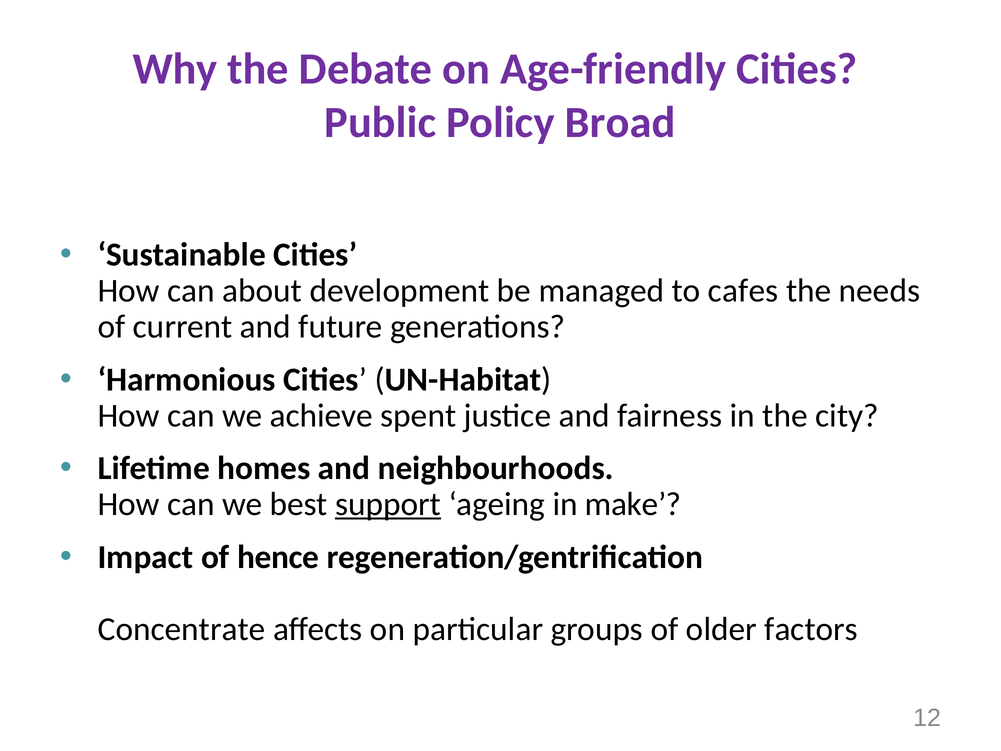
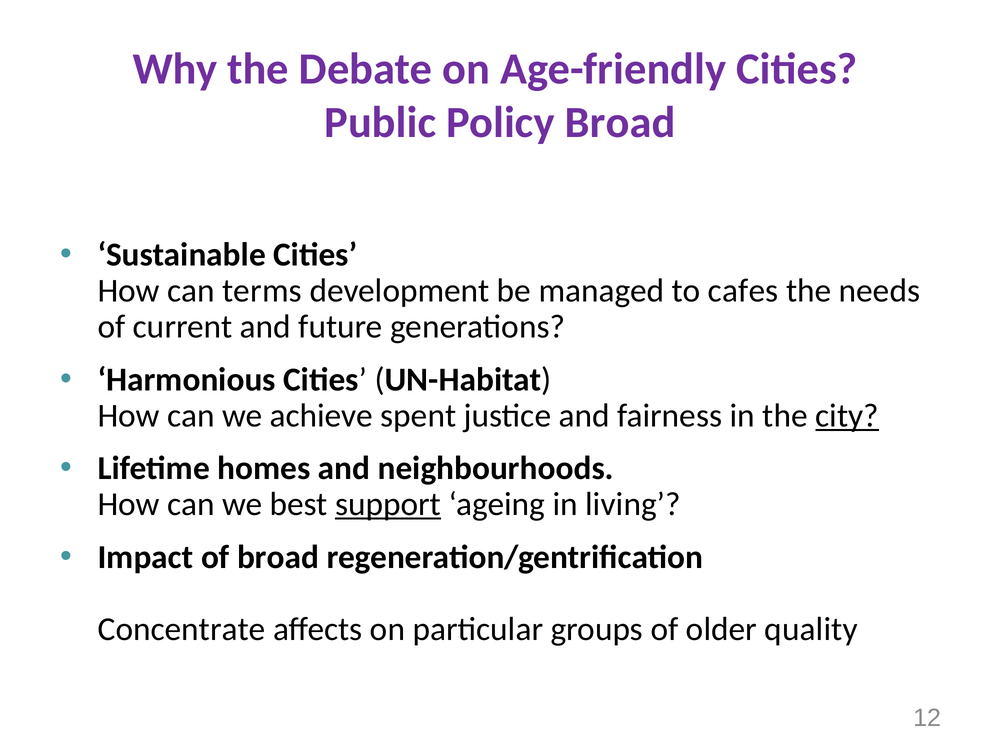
about: about -> terms (262, 291)
city underline: none -> present (847, 415)
make: make -> living (633, 504)
of hence: hence -> broad (278, 557)
factors: factors -> quality (811, 629)
